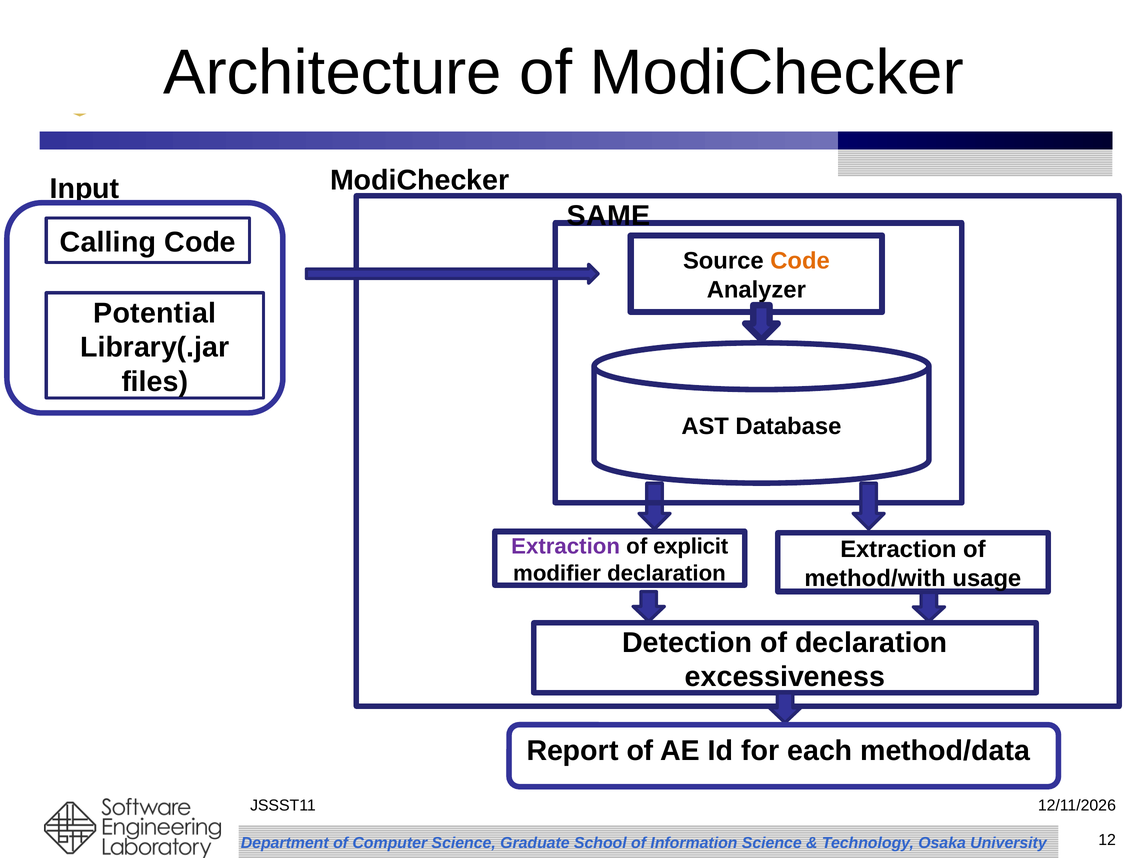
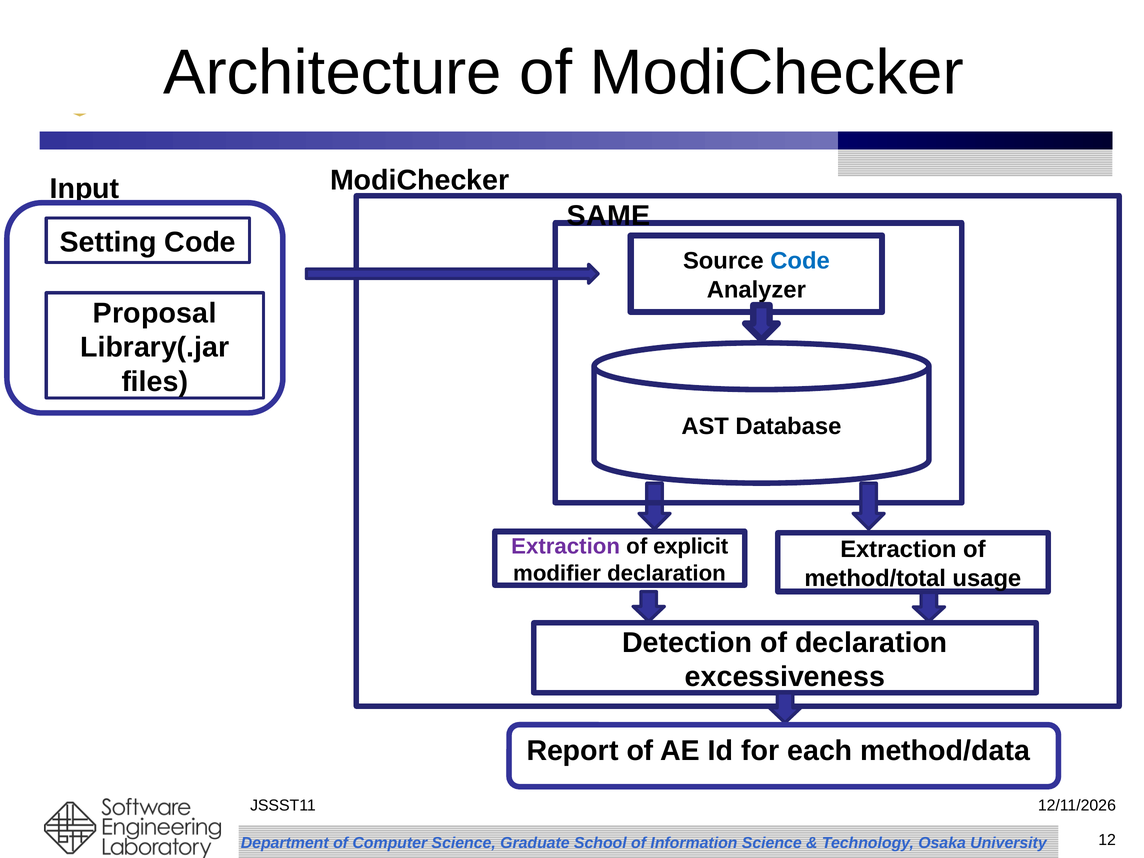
Calling: Calling -> Setting (108, 242)
Code colour: orange -> blue (800, 261)
Potential: Potential -> Proposal (155, 313)
method/with: method/with -> method/total (875, 578)
